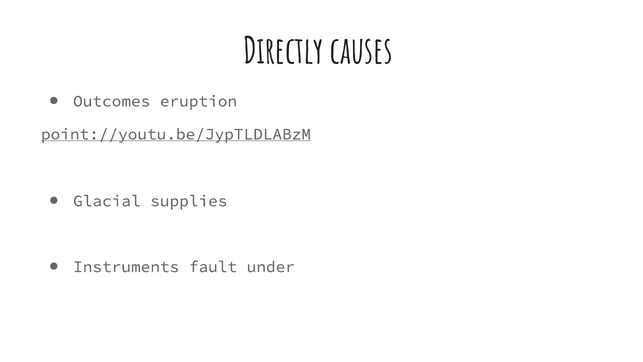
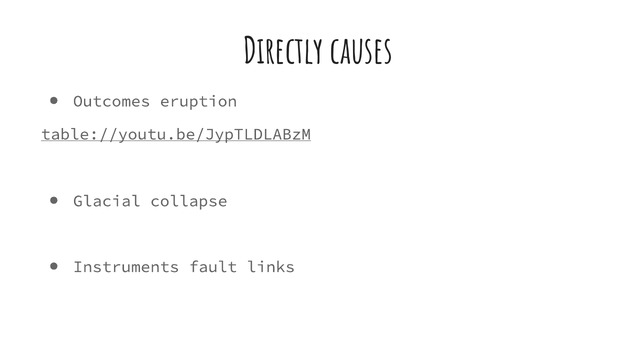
point://youtu.be/JypTLDLABzM: point://youtu.be/JypTLDLABzM -> table://youtu.be/JypTLDLABzM (176, 134)
supplies: supplies -> collapse (189, 201)
under: under -> links (271, 267)
